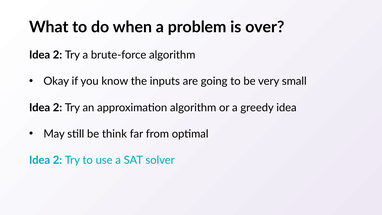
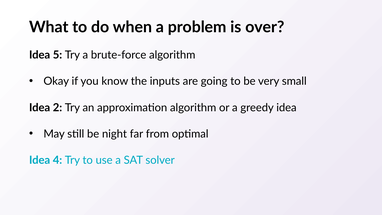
2: 2 -> 5 (57, 55)
think: think -> night (114, 134)
2: 2 -> 4 (57, 160)
